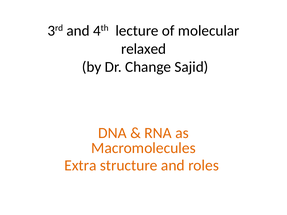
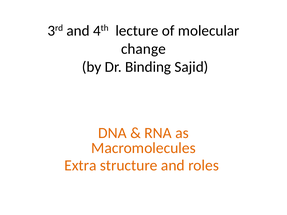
relaxed: relaxed -> change (143, 49)
Change: Change -> Binding (148, 67)
